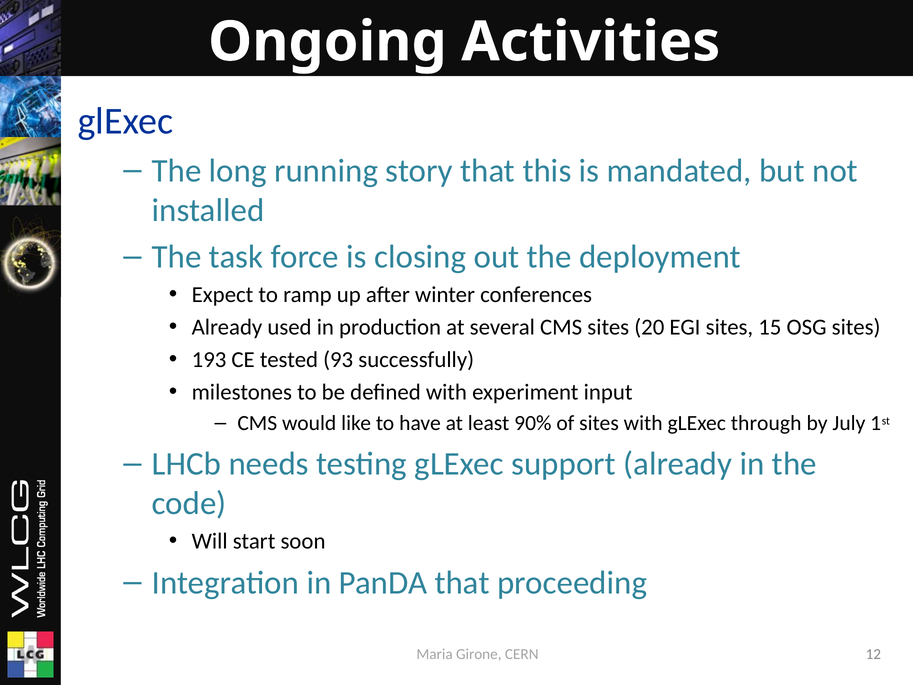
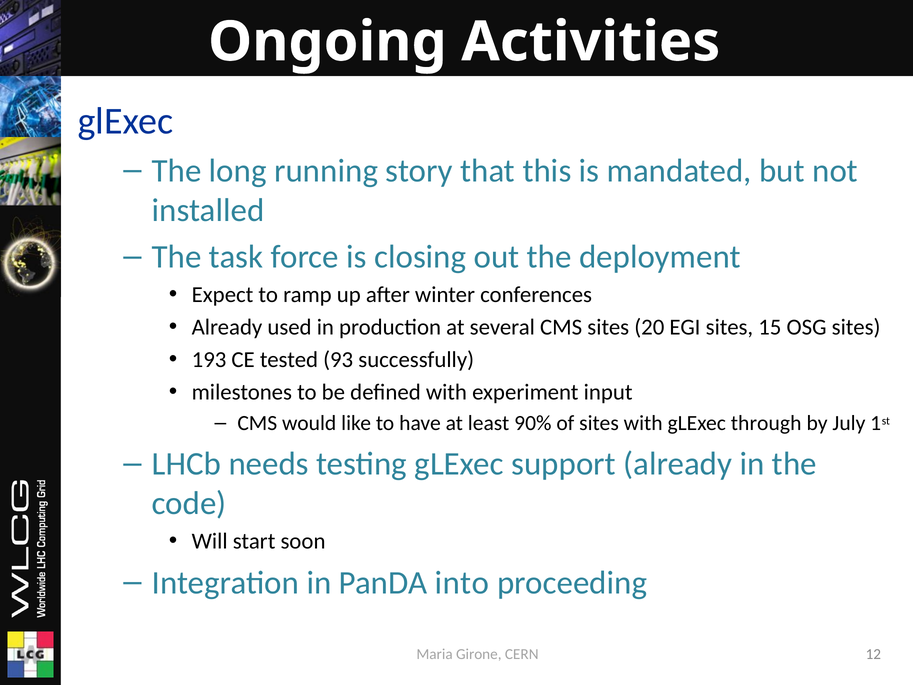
PanDA that: that -> into (462, 583)
